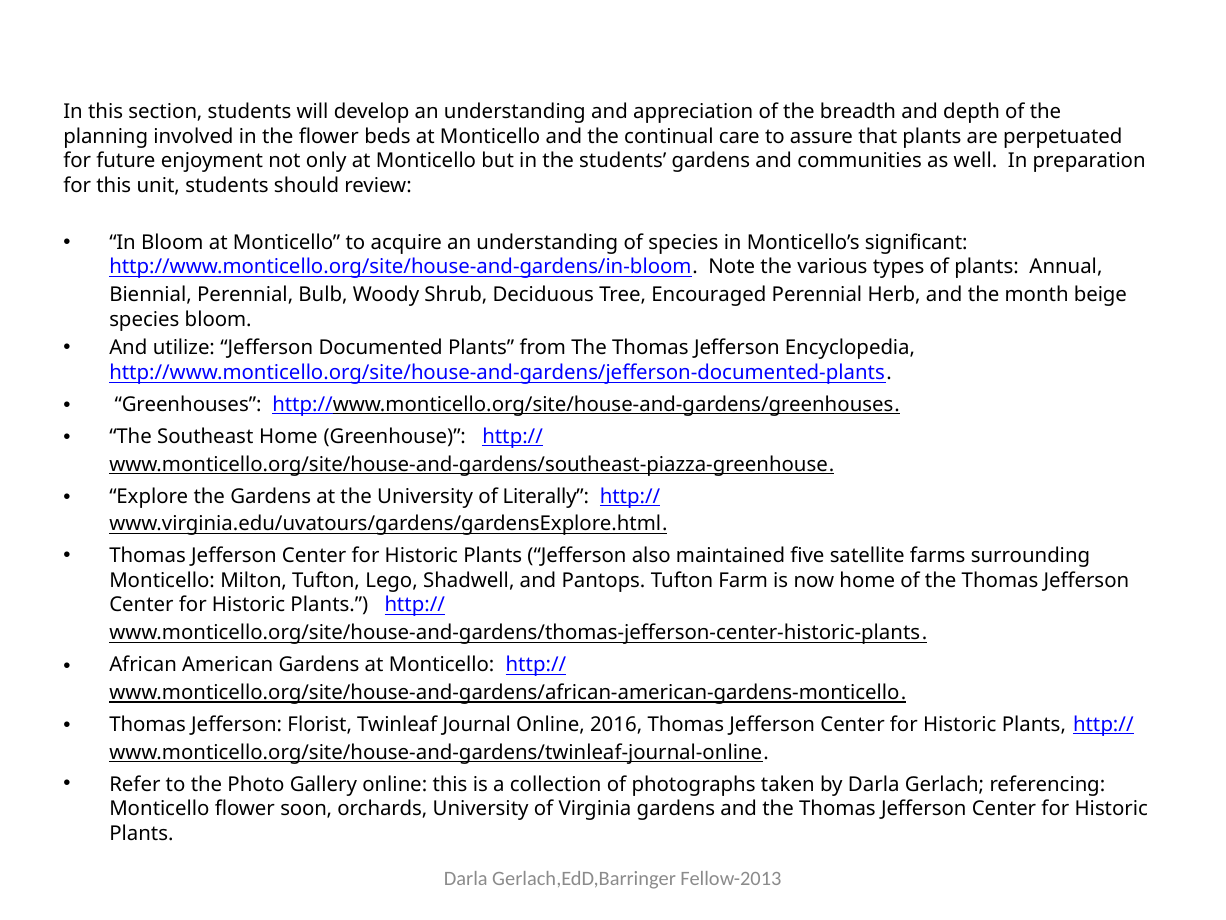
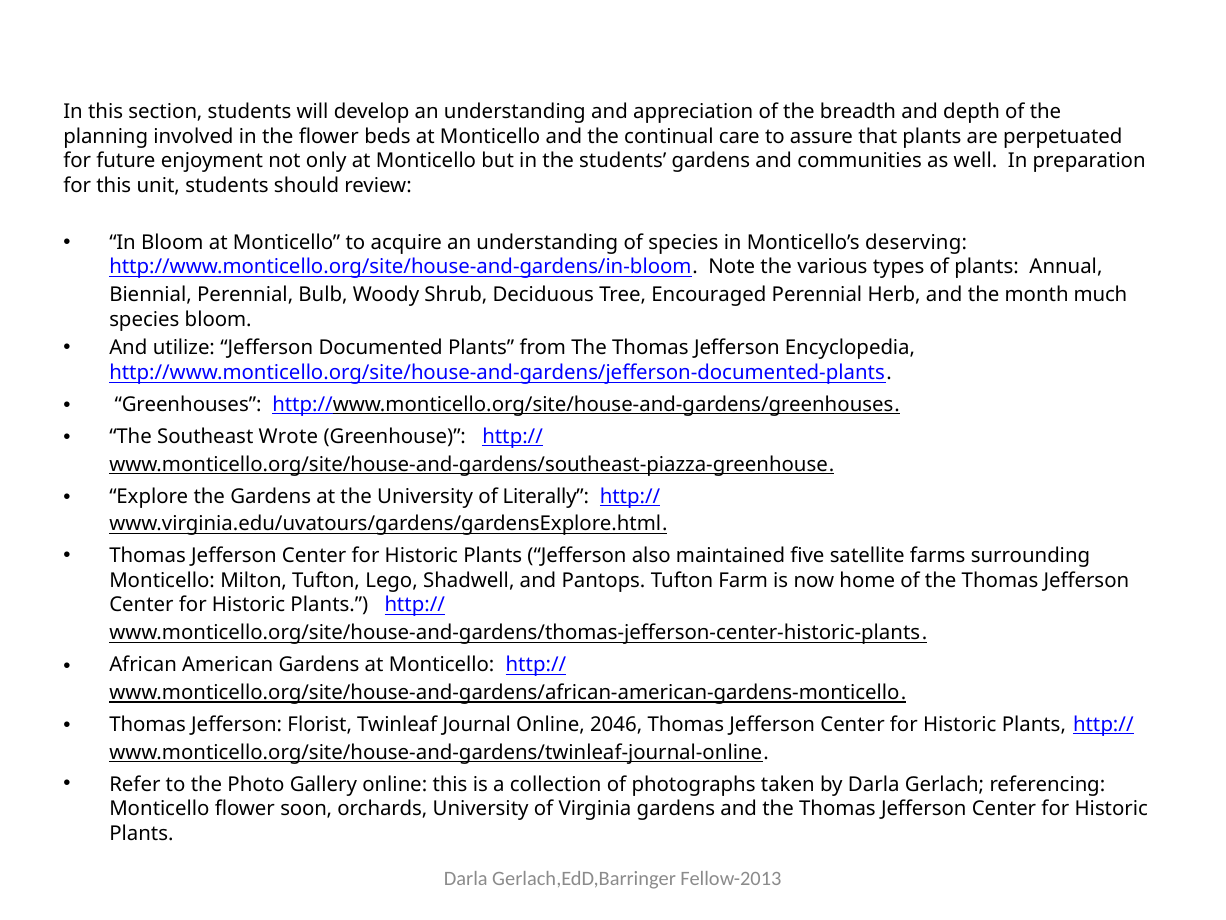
significant: significant -> deserving (916, 243)
beige: beige -> much (1100, 295)
Southeast Home: Home -> Wrote (288, 436)
2016: 2016 -> 2046 (616, 724)
